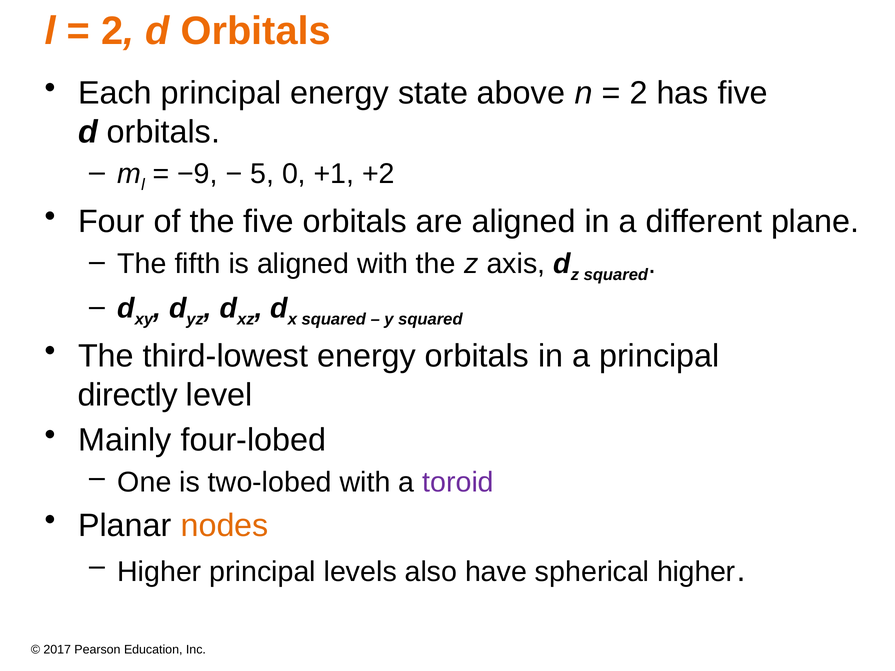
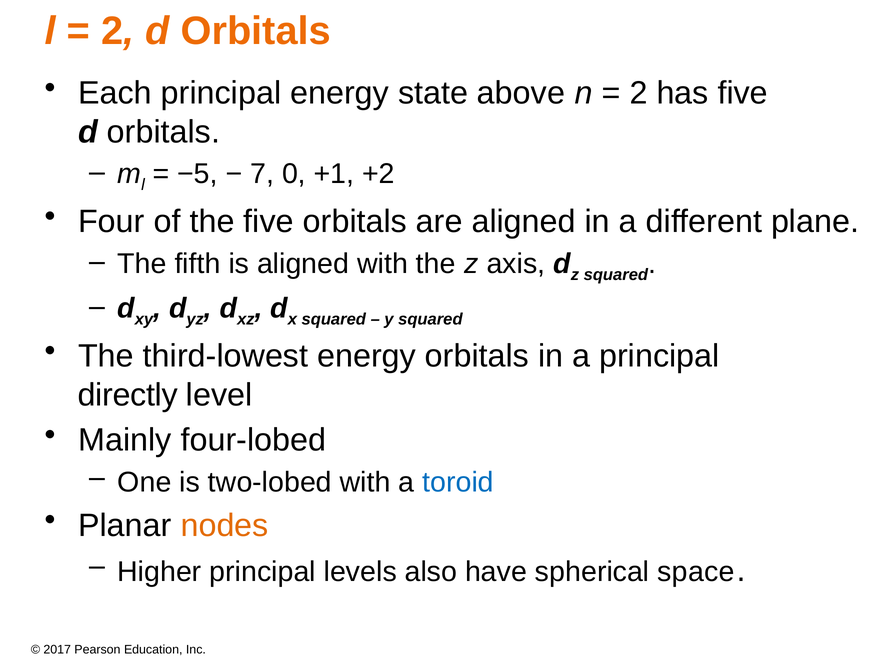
−9: −9 -> −5 (197, 174)
5: 5 -> 7 (262, 174)
toroid colour: purple -> blue (458, 482)
spherical higher: higher -> space (696, 572)
